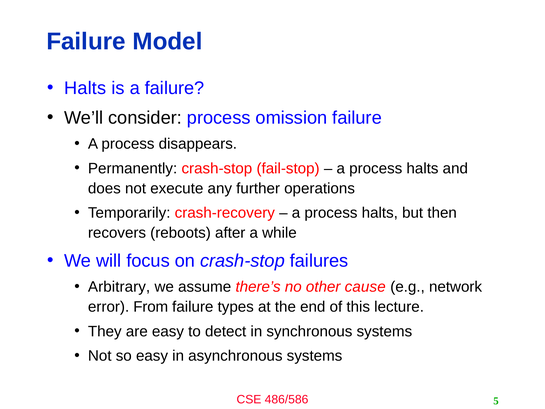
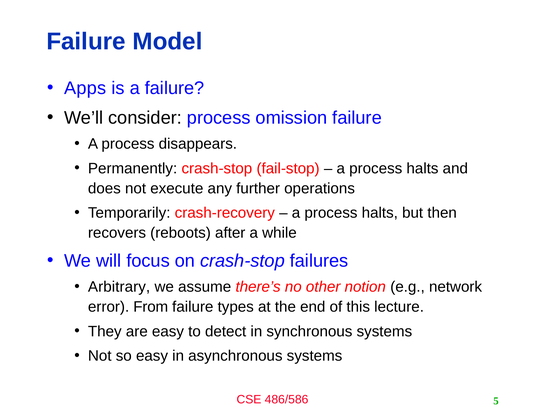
Halts: Halts -> Apps (85, 88)
cause: cause -> notion (365, 287)
